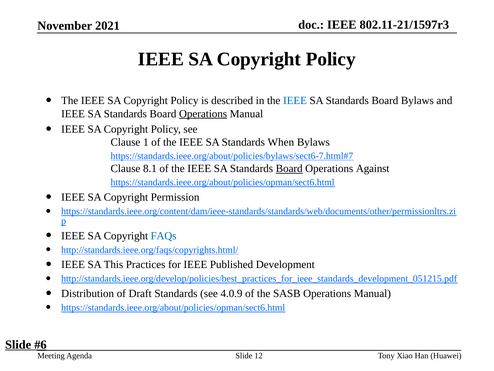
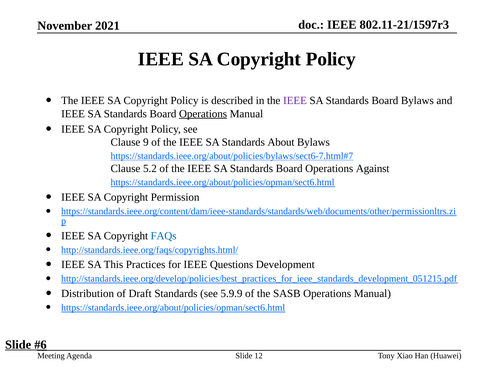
IEEE colour: blue -> purple (295, 100)
1: 1 -> 9 (146, 142)
When: When -> About (281, 142)
8.1: 8.1 -> 5.2 (150, 168)
Board underline: present -> none (289, 168)
Published: Published -> Questions (232, 264)
4.0.9: 4.0.9 -> 5.9.9 (232, 293)
